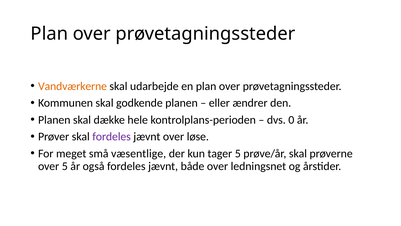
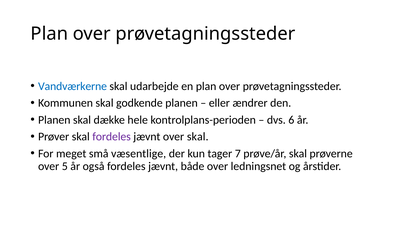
Vandværkerne colour: orange -> blue (73, 86)
0: 0 -> 6 (291, 120)
over løse: løse -> skal (198, 136)
tager 5: 5 -> 7 (238, 153)
